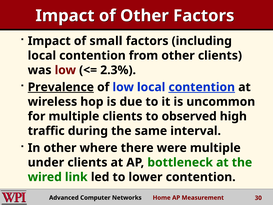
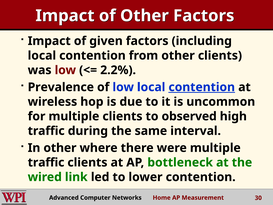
small: small -> given (106, 41)
2.3%: 2.3% -> 2.2% (118, 70)
Prevalence underline: present -> none (61, 87)
under: under -> traffic (46, 162)
